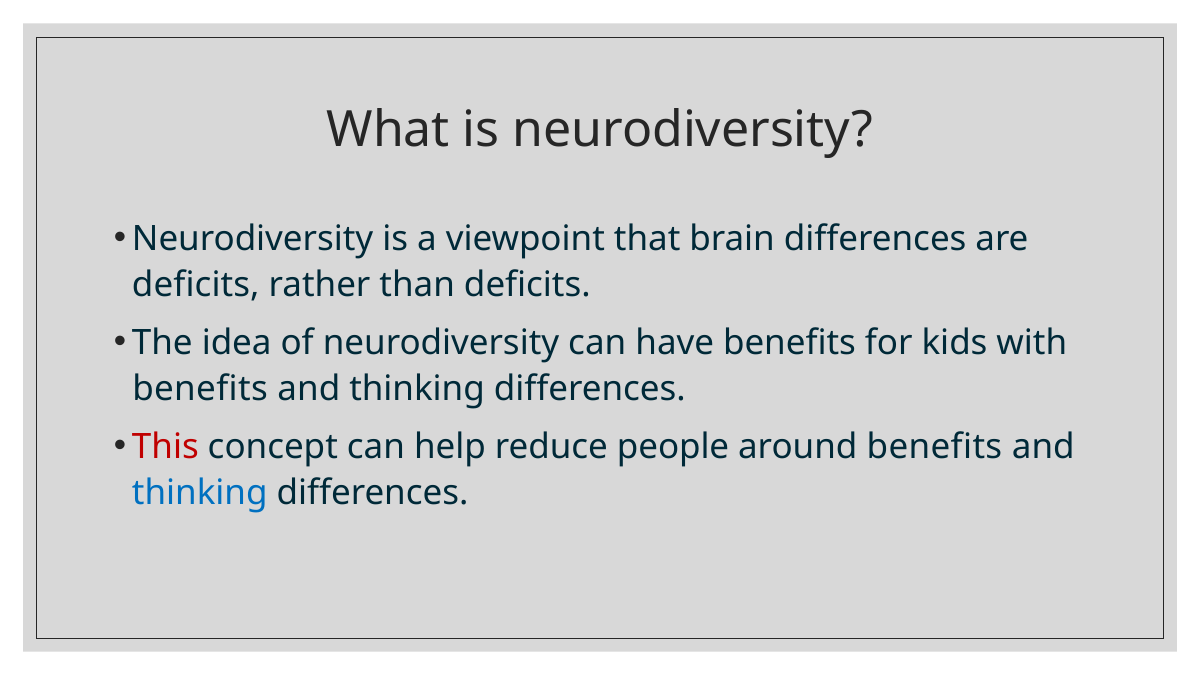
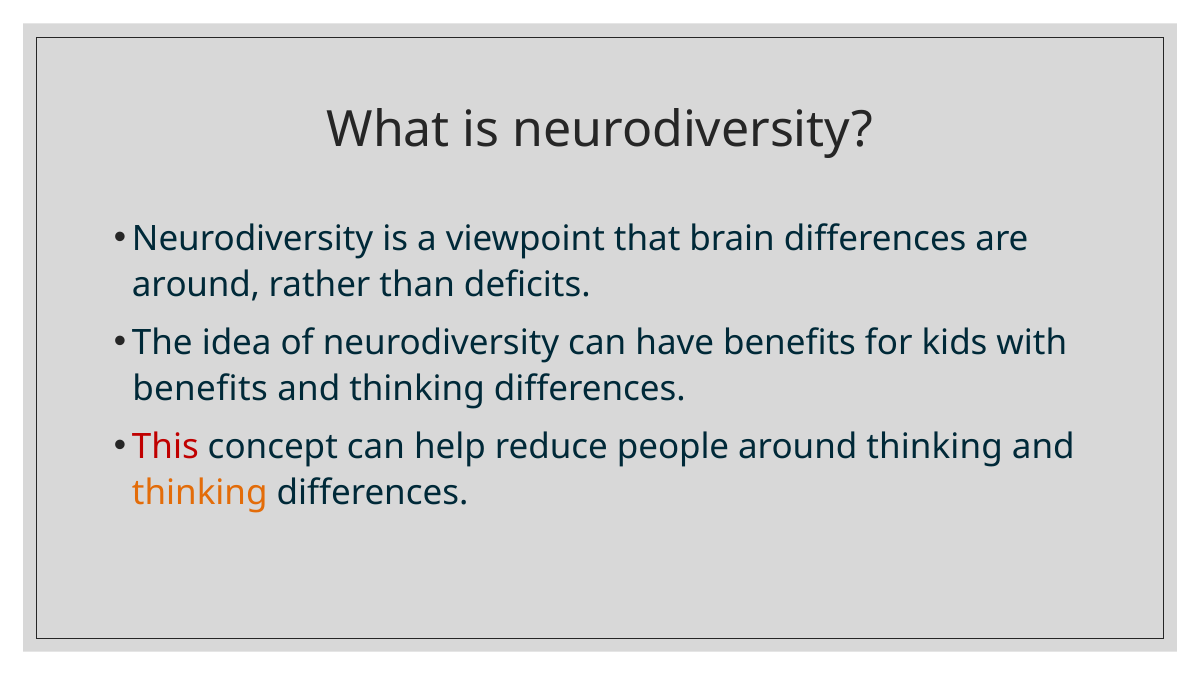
deficits: deficits -> around (196, 285)
around benefits: benefits -> thinking (935, 446)
thinking colour: blue -> orange (200, 493)
